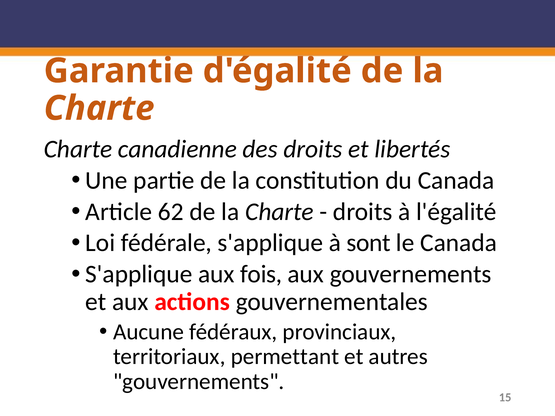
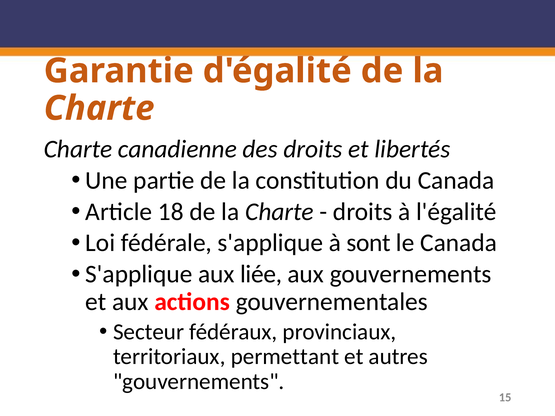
62: 62 -> 18 (171, 212)
fois: fois -> liée (261, 274)
Aucune: Aucune -> Secteur (149, 332)
